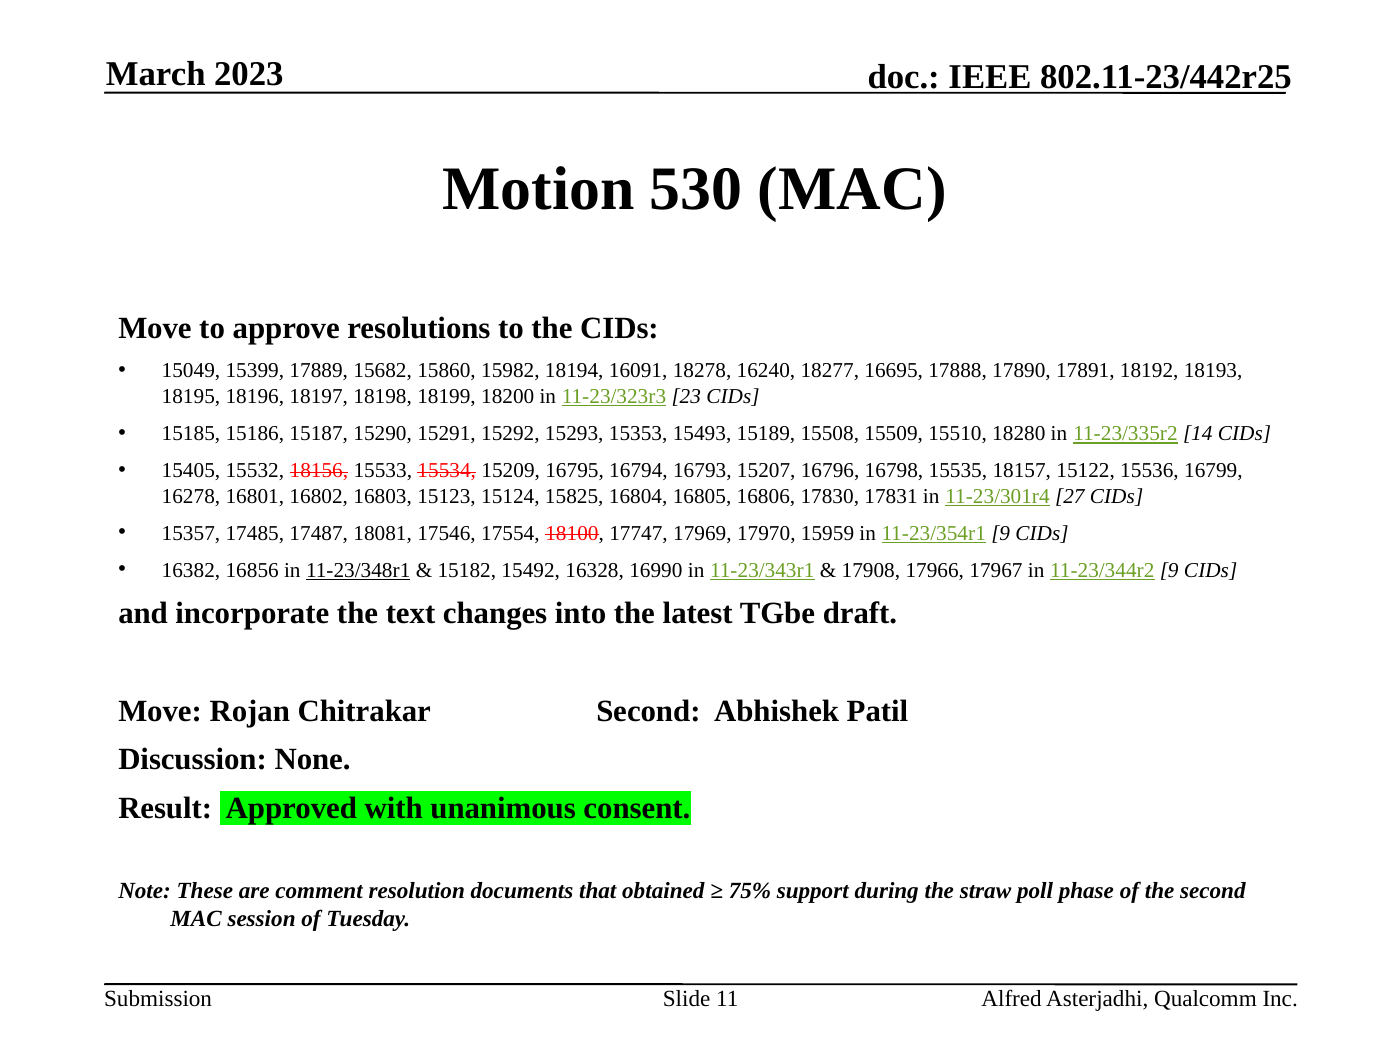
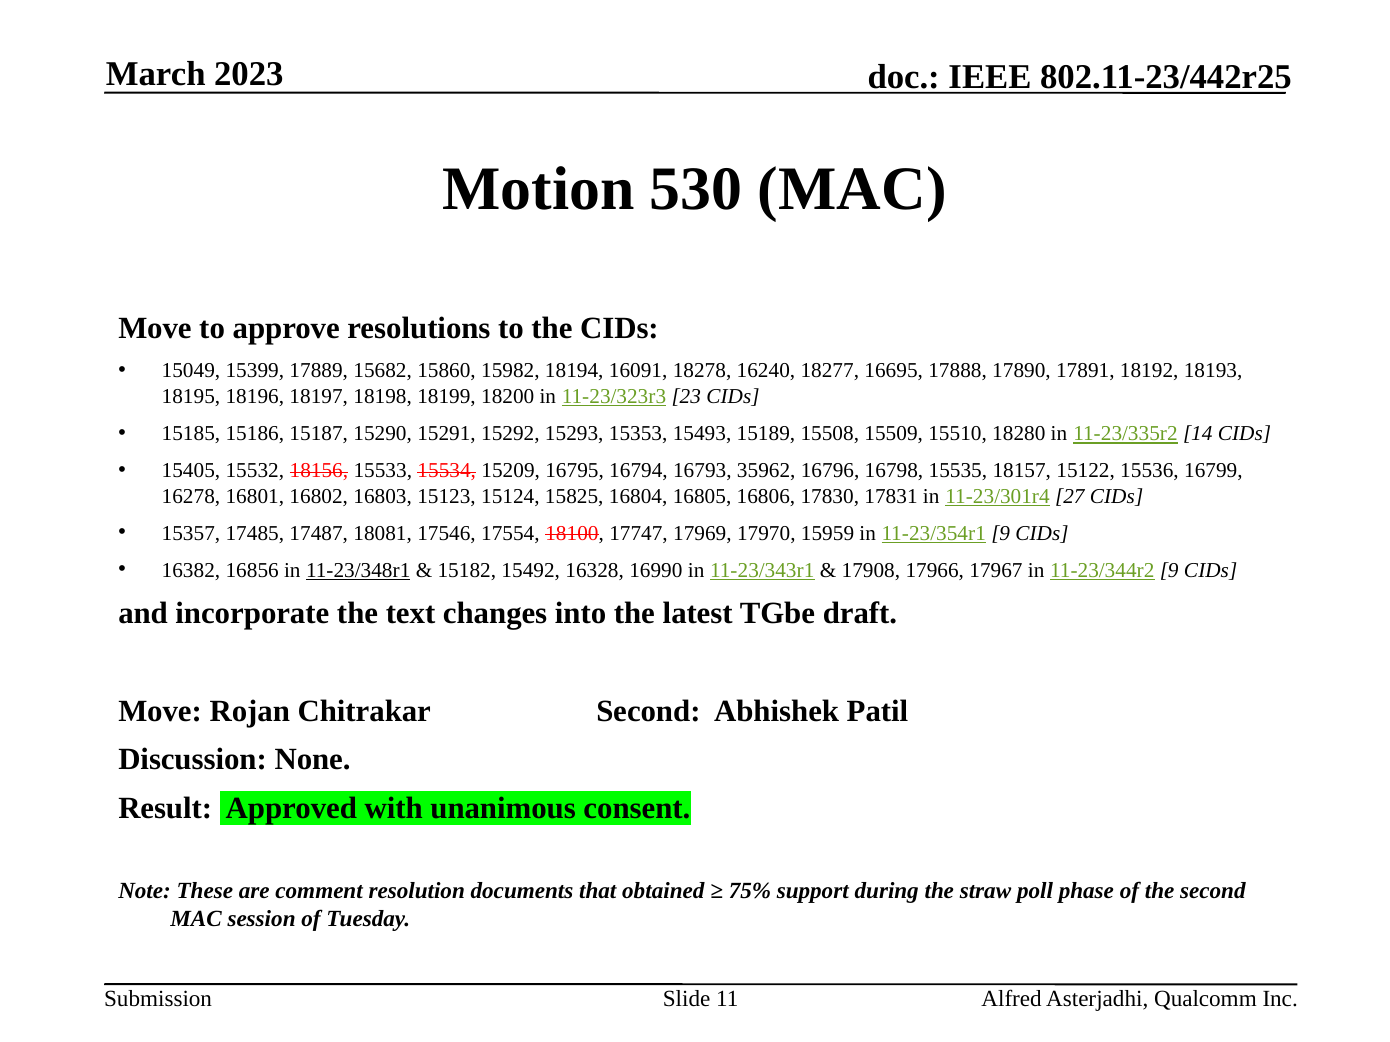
15207: 15207 -> 35962 (766, 471)
